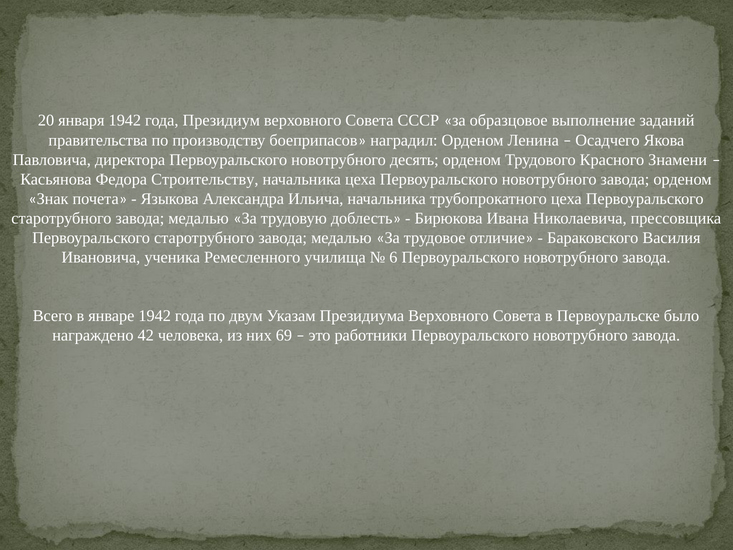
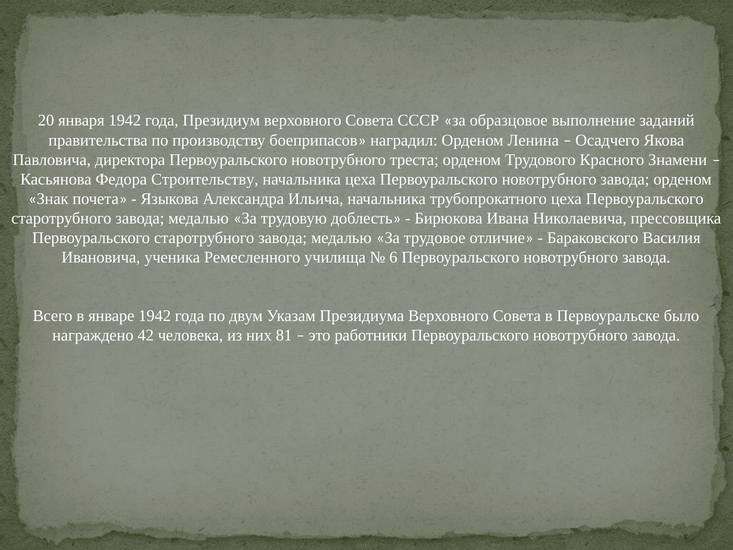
десять: десять -> треста (414, 160)
69: 69 -> 81 (284, 335)
